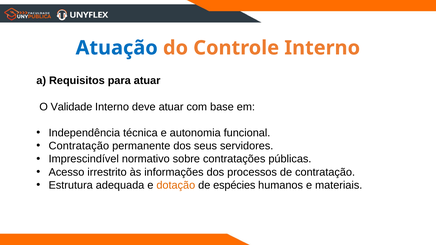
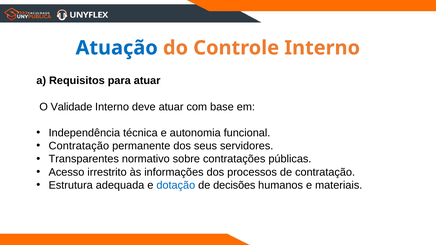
Imprescindível: Imprescindível -> Transparentes (84, 159)
dotação colour: orange -> blue (176, 185)
espécies: espécies -> decisões (234, 185)
